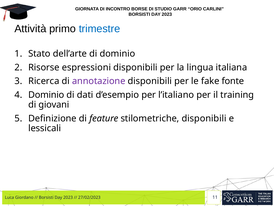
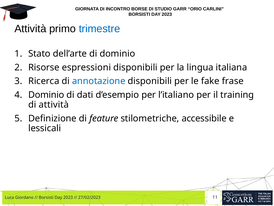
annotazione colour: purple -> blue (99, 81)
fonte: fonte -> frase (233, 81)
di giovani: giovani -> attività (54, 104)
stilometriche disponibili: disponibili -> accessibile (204, 118)
